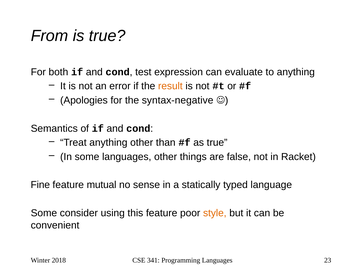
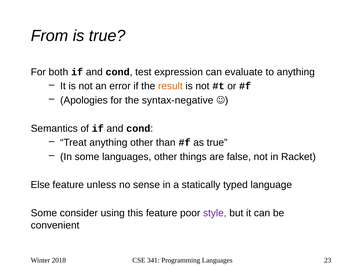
Fine: Fine -> Else (40, 185)
mutual: mutual -> unless (101, 185)
style colour: orange -> purple (215, 213)
